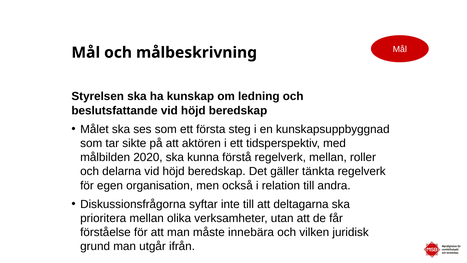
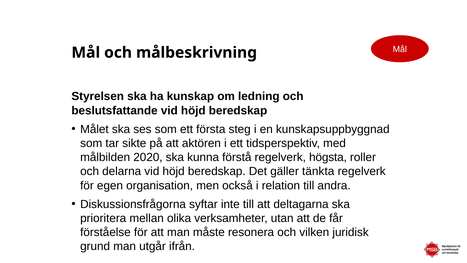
regelverk mellan: mellan -> högsta (328, 157)
innebära: innebära -> resonera (251, 232)
